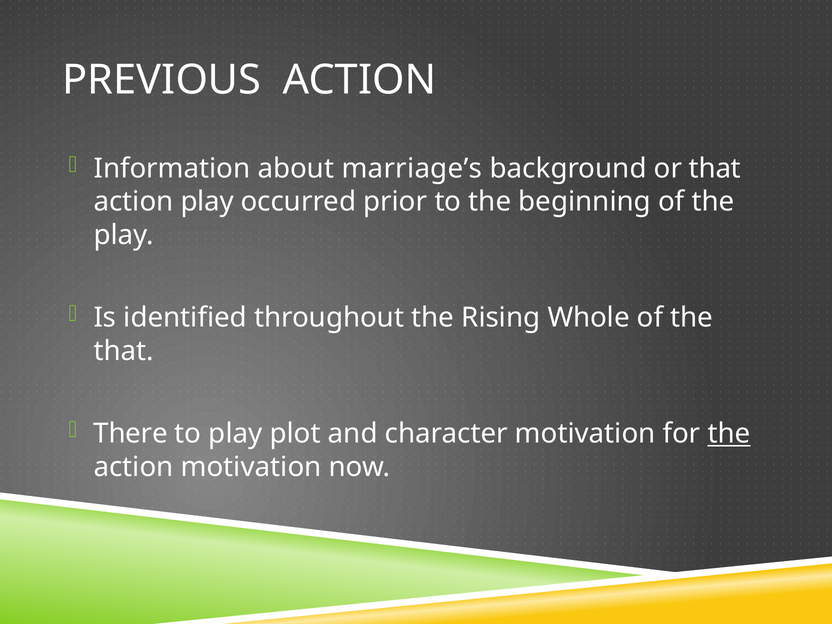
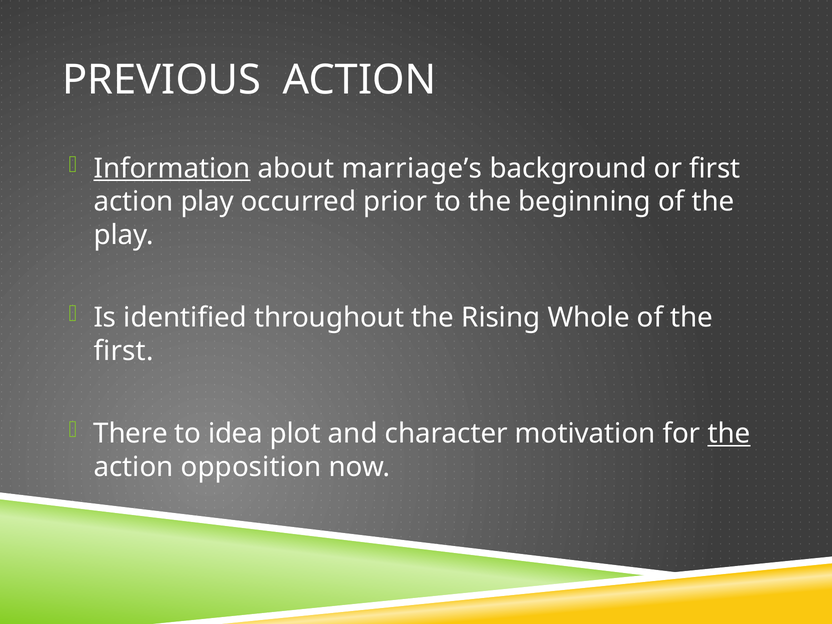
Information underline: none -> present (172, 168)
or that: that -> first (715, 168)
that: that -> first (124, 351)
to play: play -> idea (236, 434)
action motivation: motivation -> opposition (251, 467)
